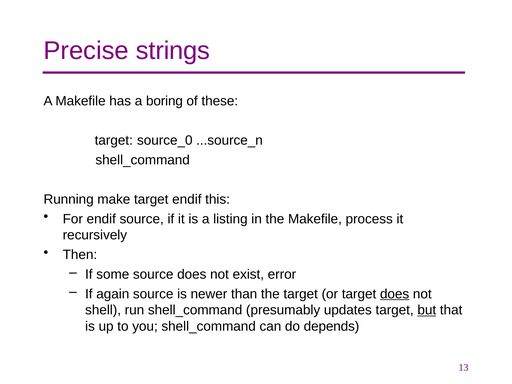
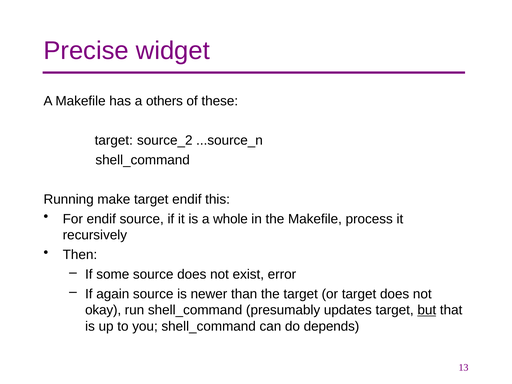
strings: strings -> widget (173, 51)
boring: boring -> others (164, 101)
source_0: source_0 -> source_2 (165, 140)
listing: listing -> whole (230, 219)
does underline: present -> none (395, 294)
shell: shell -> okay (103, 310)
